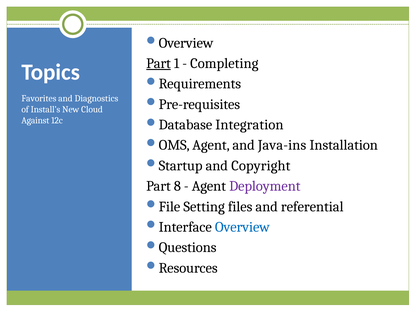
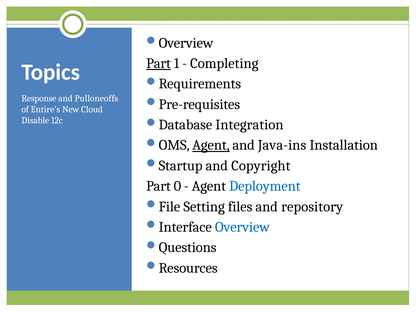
Favorites: Favorites -> Response (39, 98)
Diagnostics: Diagnostics -> Pulloneoffs (96, 98)
Install’s: Install’s -> Entire’s (45, 109)
Against: Against -> Disable (35, 121)
Agent underline: none -> present (211, 145)
8: 8 -> 0 (177, 186)
Deployment colour: purple -> blue (265, 186)
referential: referential -> repository (312, 207)
